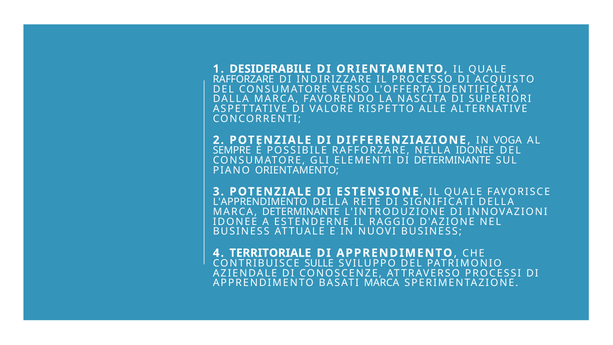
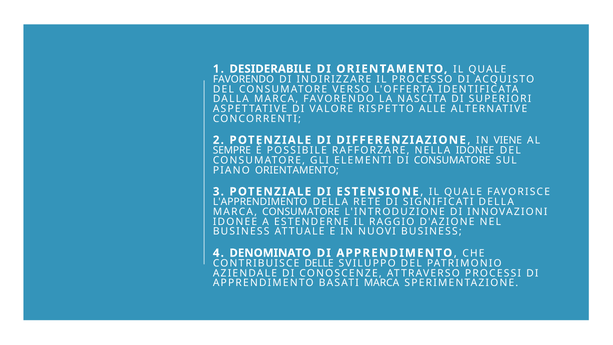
RAFFORZARE: RAFFORZARE -> FAVORENDO (243, 79)
VOGA: VOGA -> VIENE (508, 140)
DI DETERMINANTE: DETERMINANTE -> CONSUMATORE (452, 160)
MARCA DETERMINANTE: DETERMINANTE -> CONSUMATORE (301, 212)
TERRITORIALE: TERRITORIALE -> DENOMINATO (270, 253)
SULLE: SULLE -> DELLE (319, 263)
